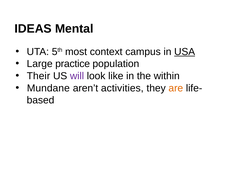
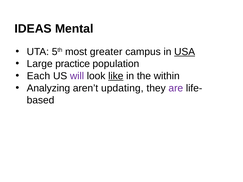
context: context -> greater (106, 52)
Their: Their -> Each (38, 76)
like underline: none -> present (116, 76)
Mundane: Mundane -> Analyzing (48, 88)
activities: activities -> updating (122, 88)
are colour: orange -> purple (176, 88)
